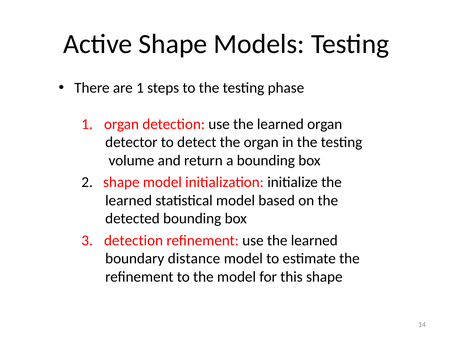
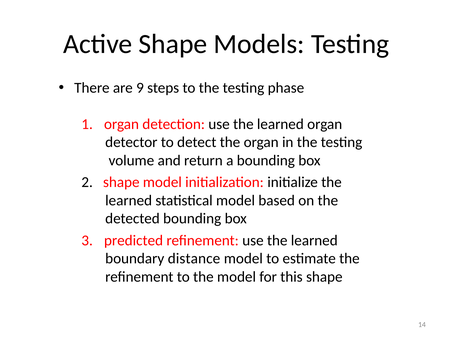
are 1: 1 -> 9 (140, 88)
3 detection: detection -> predicted (134, 240)
